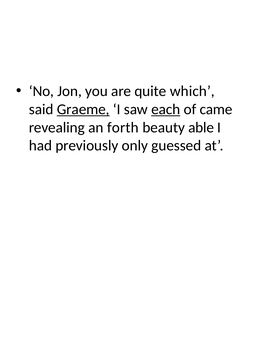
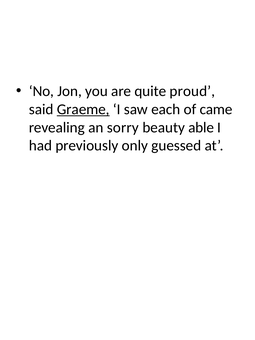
which: which -> proud (192, 91)
each underline: present -> none (166, 109)
forth: forth -> sorry (123, 127)
